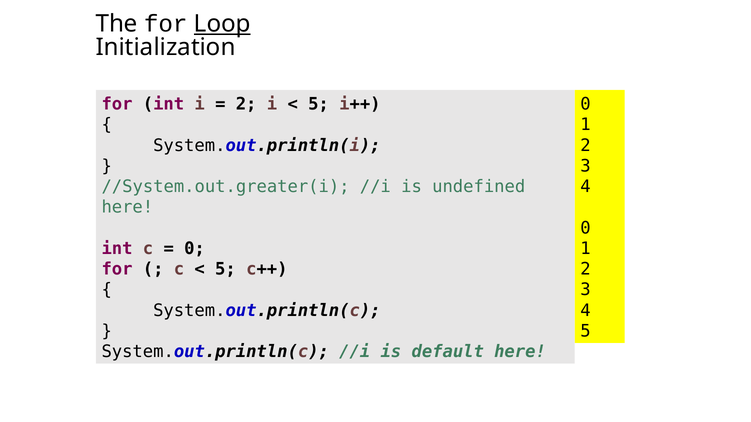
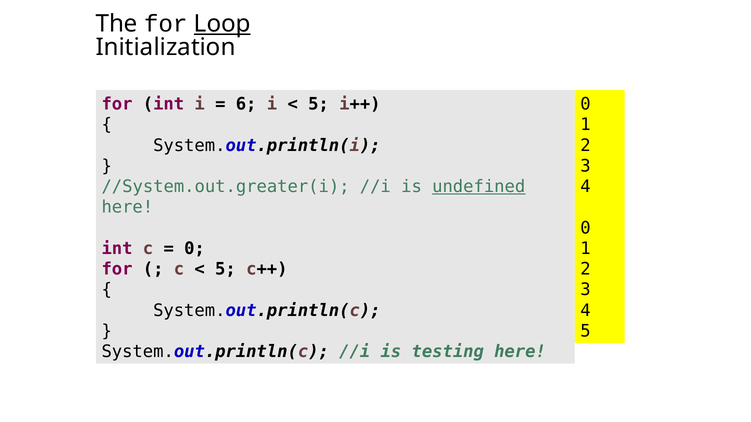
2: 2 -> 6 (246, 104)
undefined underline: none -> present (479, 187)
default: default -> testing (448, 352)
